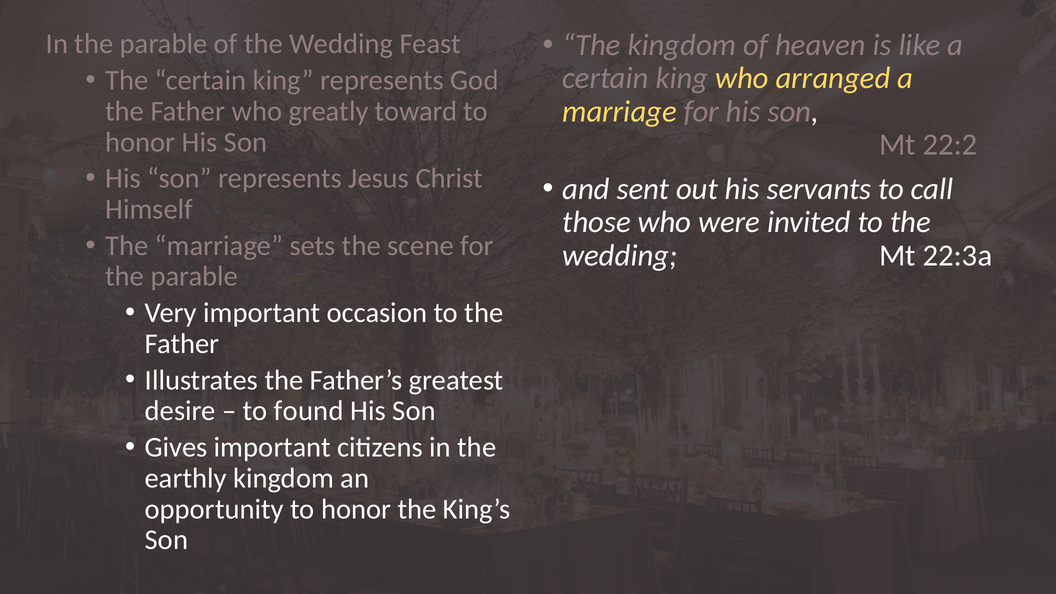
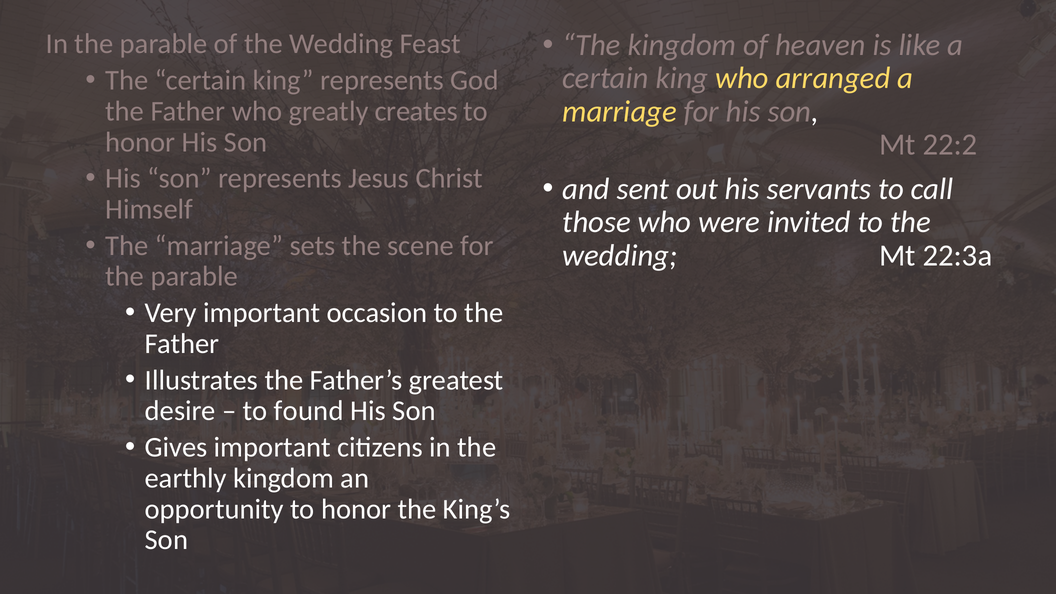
toward: toward -> creates (416, 111)
